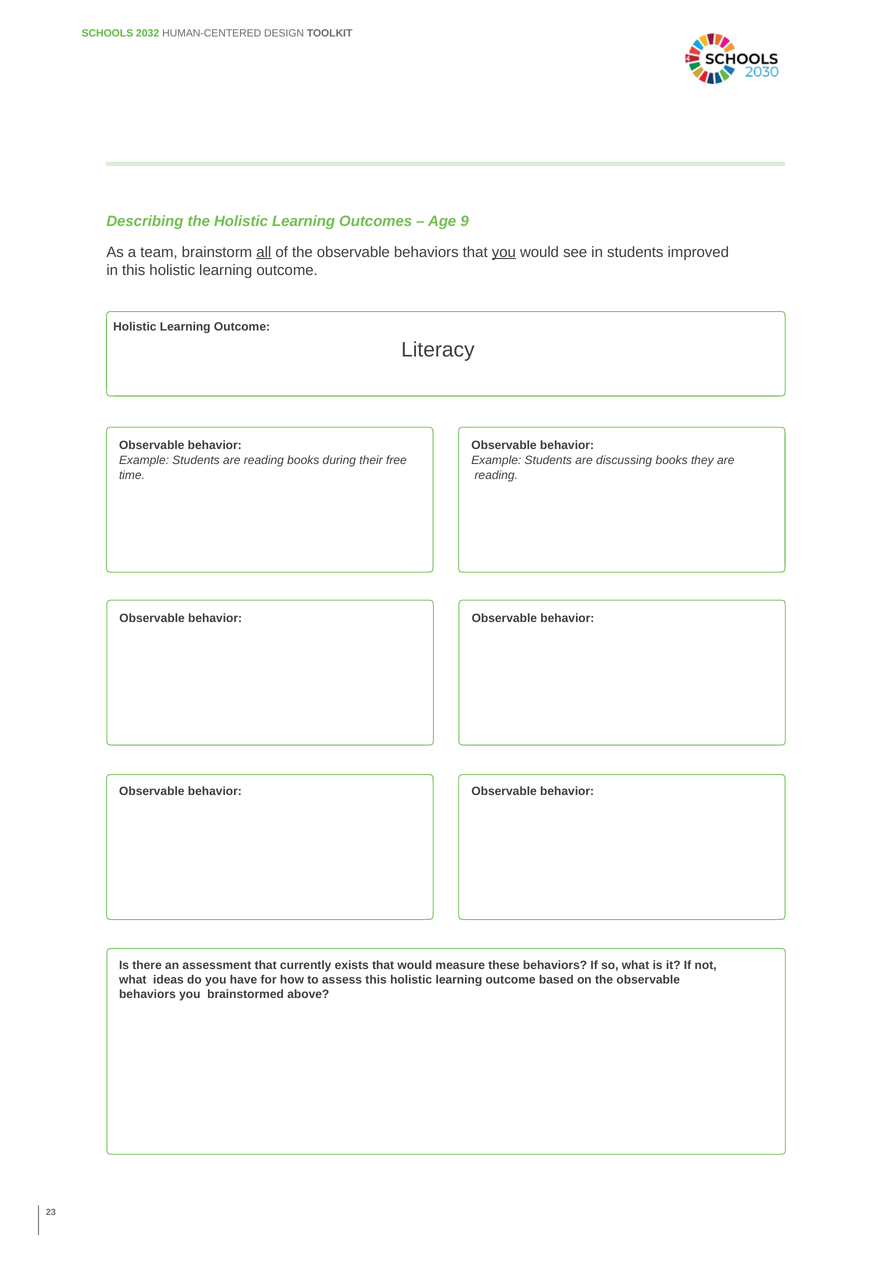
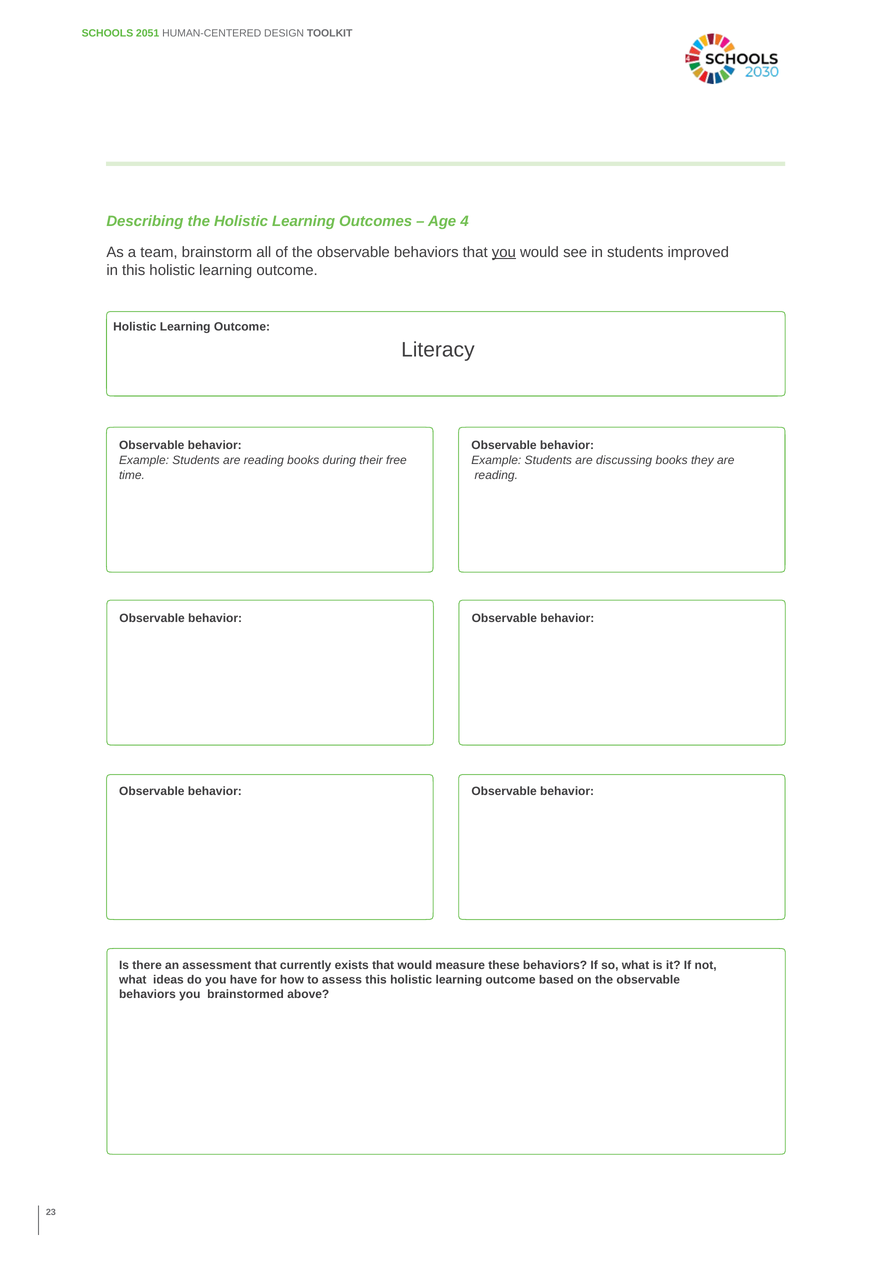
2032: 2032 -> 2051 (148, 33)
9: 9 -> 4 (465, 221)
all underline: present -> none (264, 252)
